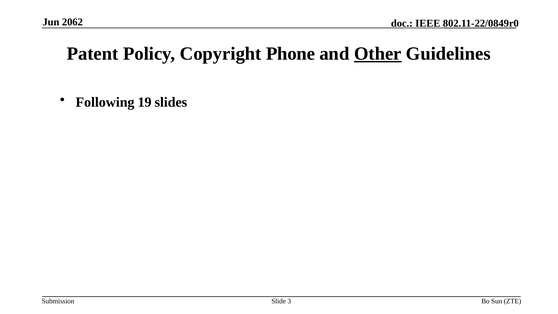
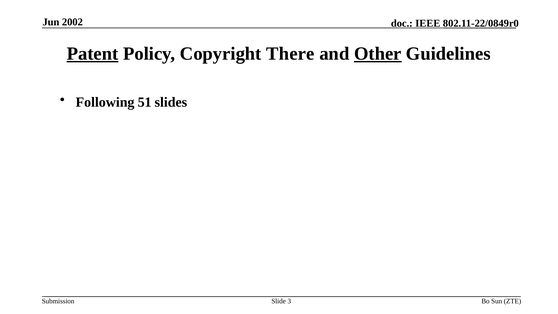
2062: 2062 -> 2002 (72, 22)
Patent underline: none -> present (93, 54)
Phone: Phone -> There (290, 54)
19: 19 -> 51 (145, 102)
